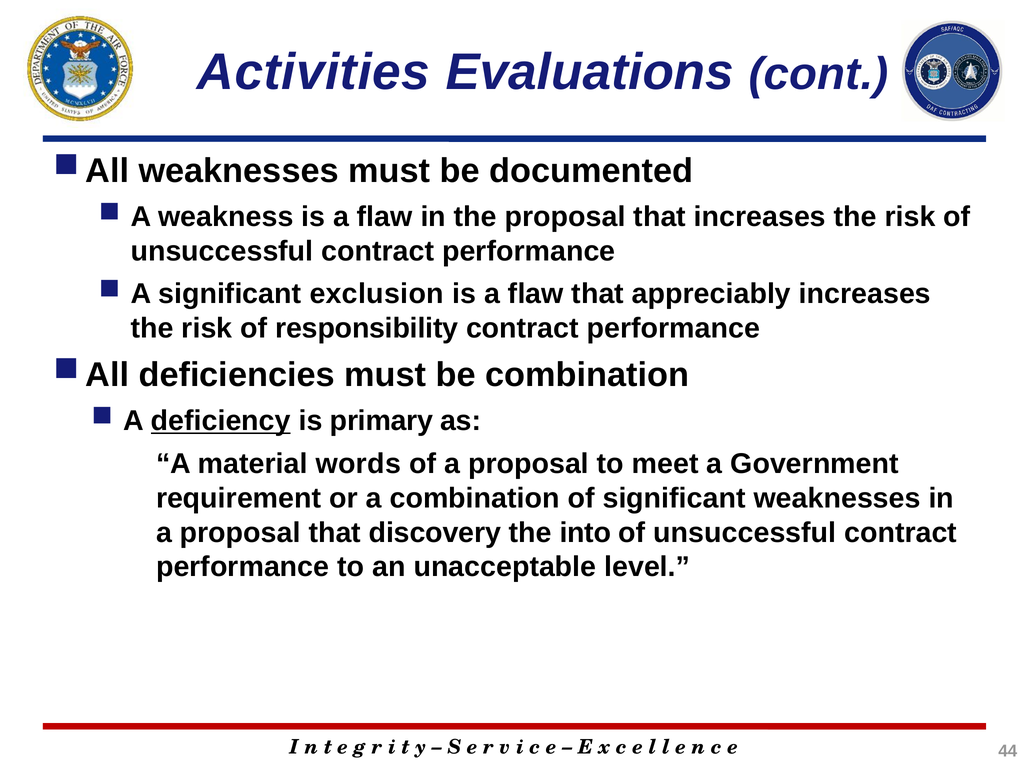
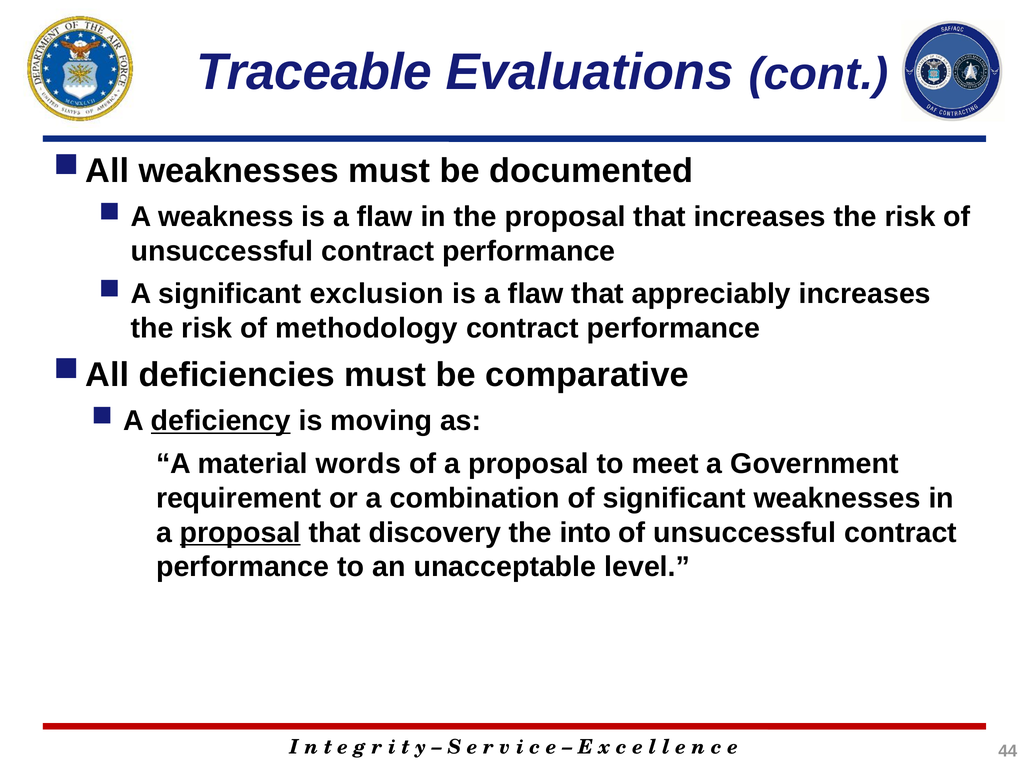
Activities: Activities -> Traceable (314, 72)
responsibility: responsibility -> methodology (367, 328)
be combination: combination -> comparative (587, 375)
primary: primary -> moving (381, 421)
proposal underline: none -> present (240, 532)
